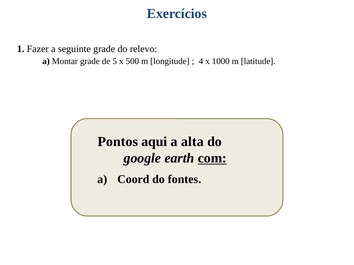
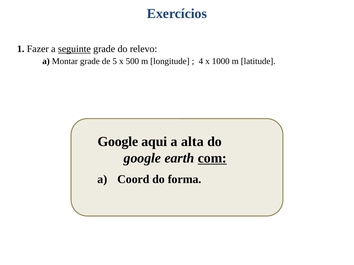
seguinte underline: none -> present (74, 49)
Pontos: Pontos -> Google (118, 142)
fontes: fontes -> forma (185, 180)
